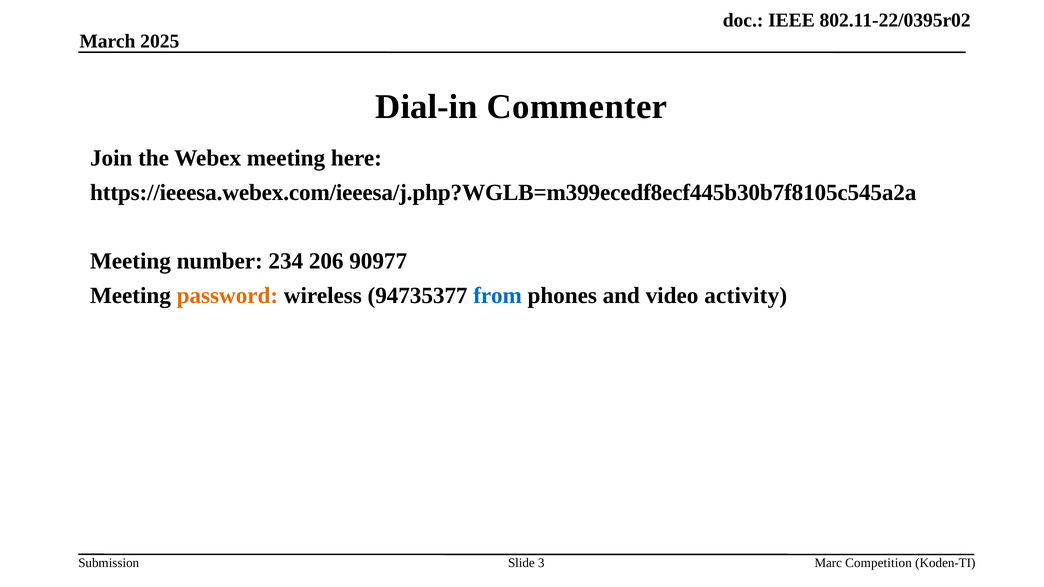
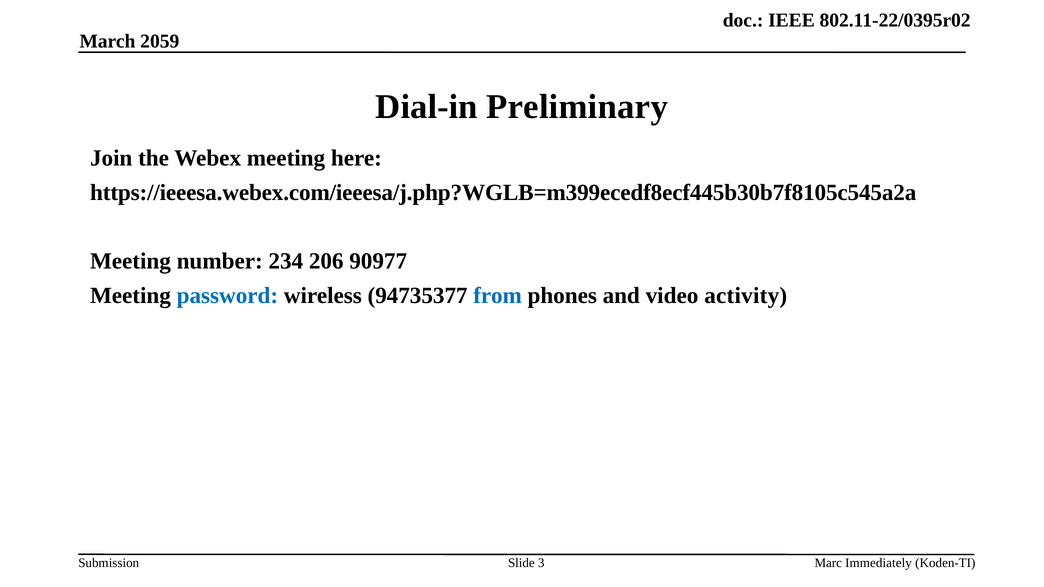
2025: 2025 -> 2059 (160, 42)
Commenter: Commenter -> Preliminary (577, 107)
password colour: orange -> blue (227, 296)
Competition: Competition -> Immediately (879, 563)
